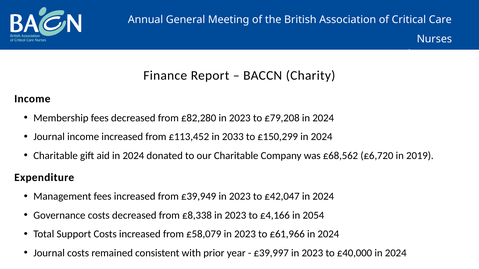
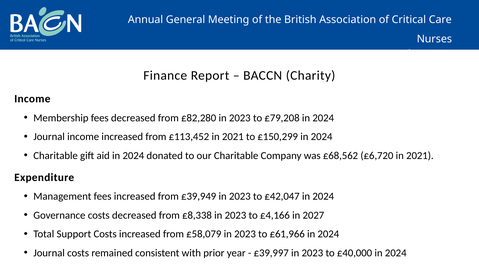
£113,452 in 2033: 2033 -> 2021 (233, 137)
£6,720 in 2019: 2019 -> 2021 (420, 156)
2054: 2054 -> 2027 (313, 216)
